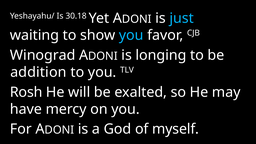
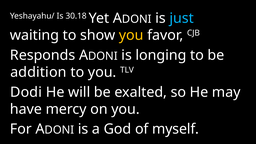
you colour: light blue -> yellow (131, 35)
Winograd: Winograd -> Responds (43, 55)
Rosh: Rosh -> Dodi (26, 92)
